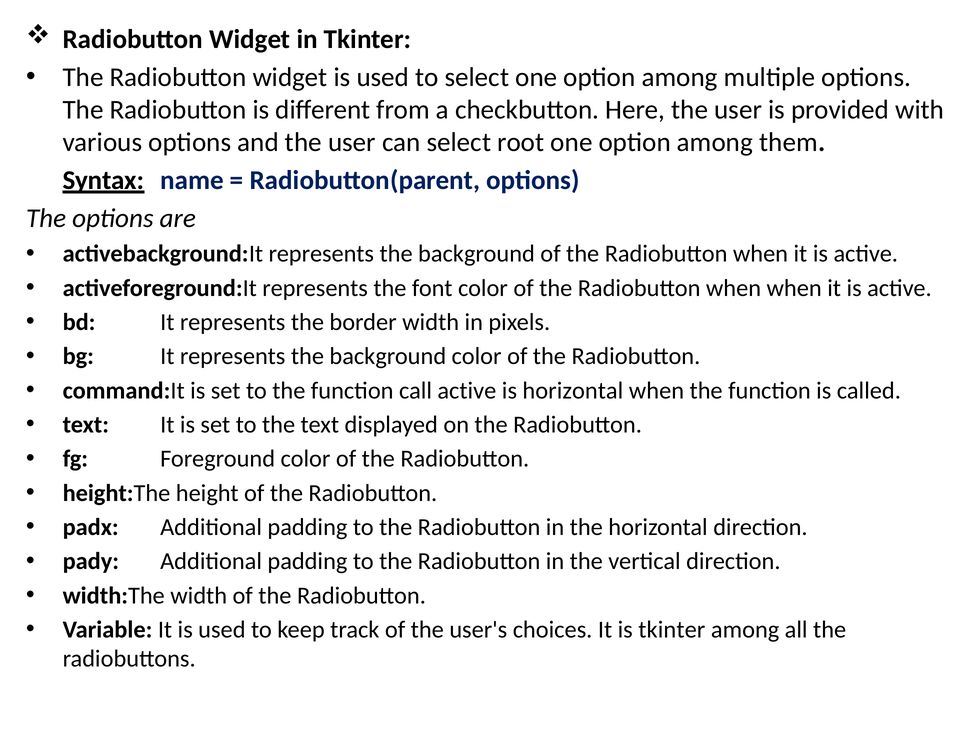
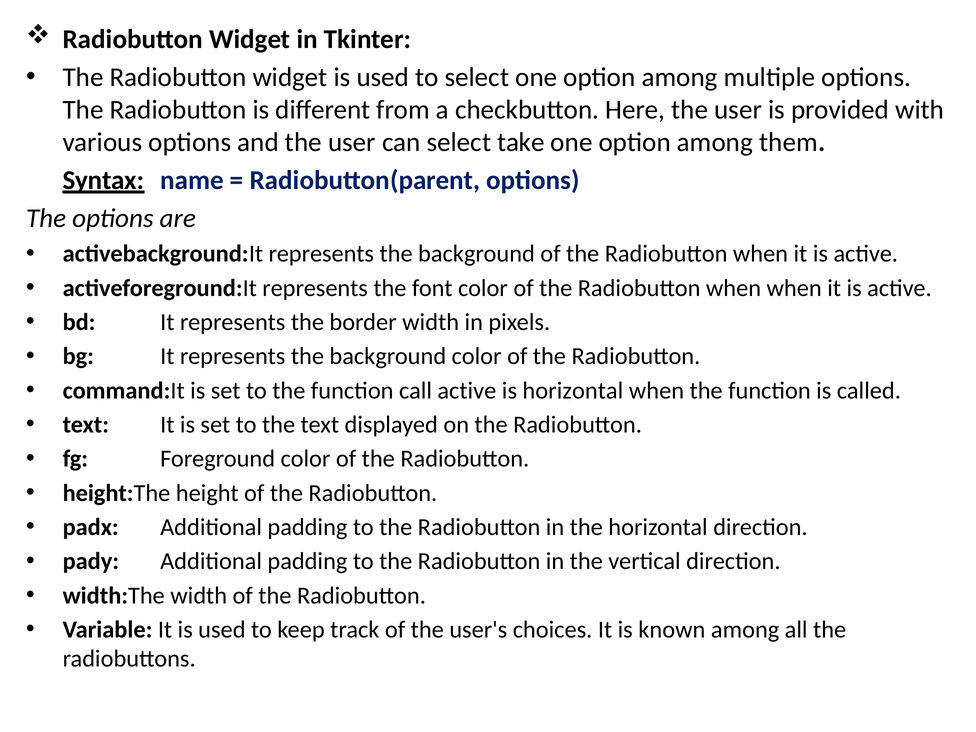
root: root -> take (521, 142)
is tkinter: tkinter -> known (672, 630)
